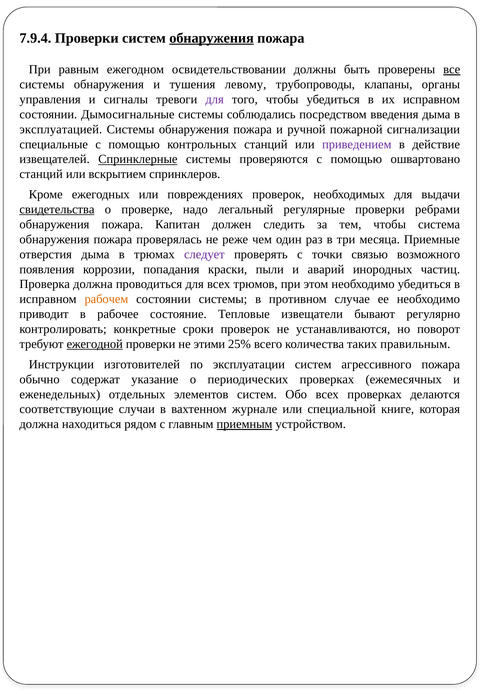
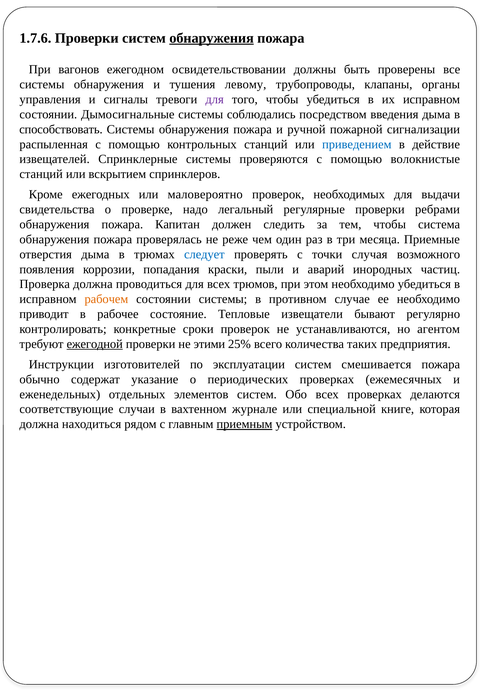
7.9.4: 7.9.4 -> 1.7.6 (35, 38)
равным: равным -> вагонов (79, 69)
все underline: present -> none (452, 69)
эксплуатацией: эксплуатацией -> способствовать (61, 129)
специальные: специальные -> распыленная (54, 144)
приведением colour: purple -> blue (357, 144)
Спринклерные underline: present -> none (138, 159)
ошвартовано: ошвартовано -> волокнистые (425, 159)
повреждениях: повреждениях -> маловероятно (205, 194)
свидетельства underline: present -> none (57, 209)
следует colour: purple -> blue (204, 254)
связью: связью -> случая (370, 254)
поворот: поворот -> агентом (439, 329)
правильным: правильным -> предприятия (415, 344)
агрессивного: агрессивного -> смешивается (376, 364)
